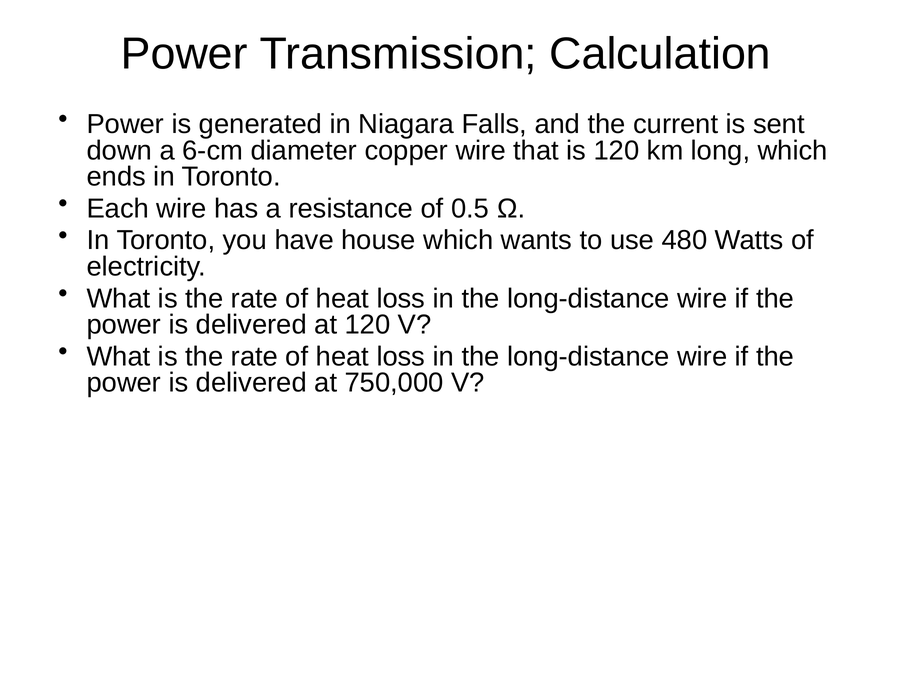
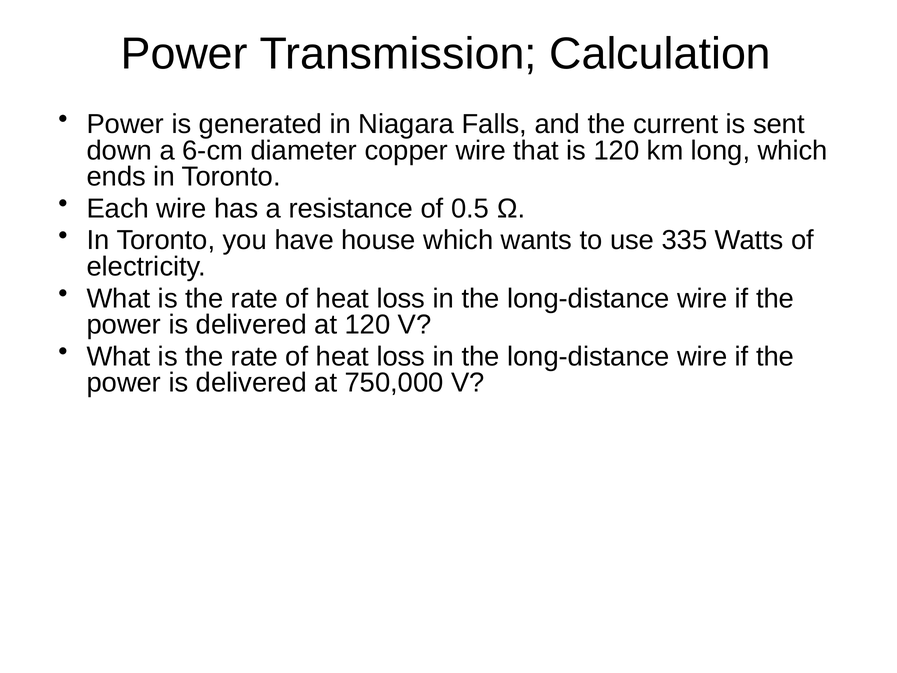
480: 480 -> 335 (685, 240)
